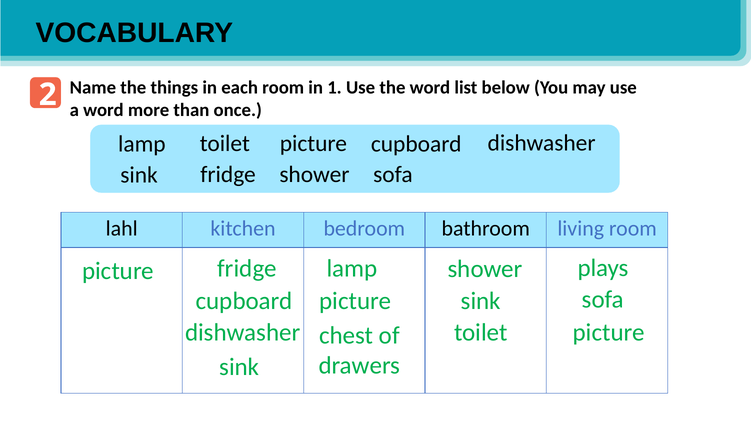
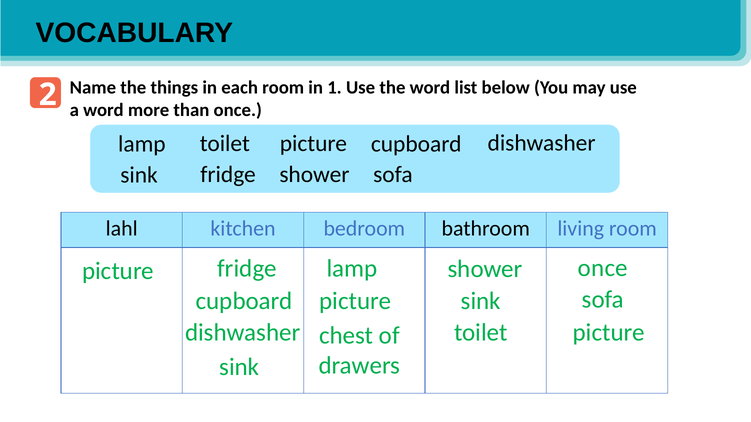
plays: plays -> once (603, 268)
